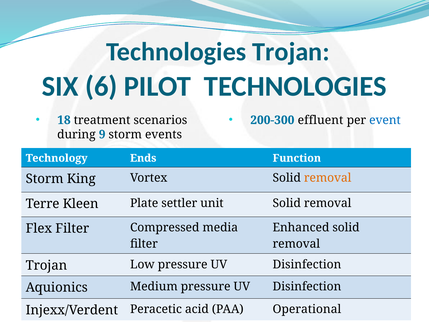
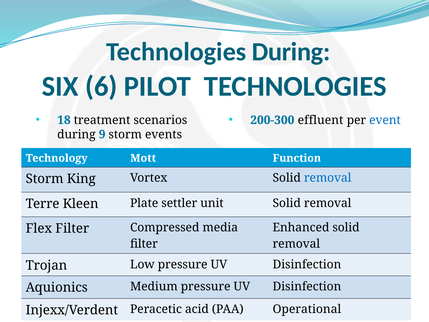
Technologies Trojan: Trojan -> During (291, 52)
Ends: Ends -> Mott (143, 158)
removal colour: orange -> blue (328, 178)
